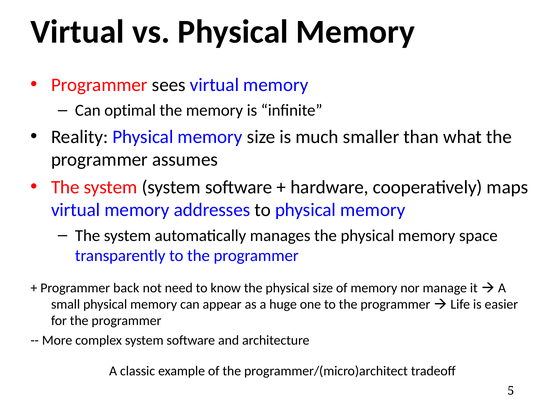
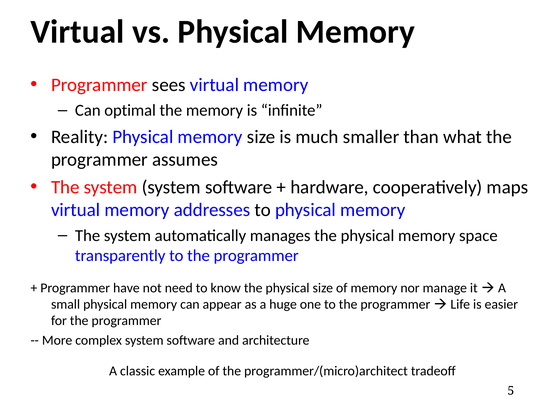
back: back -> have (126, 288)
